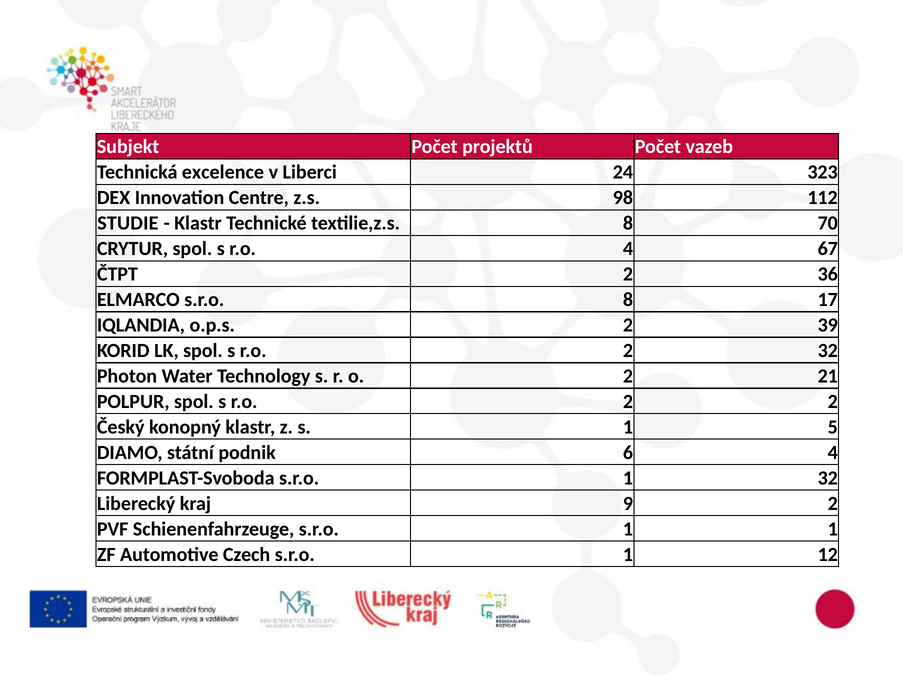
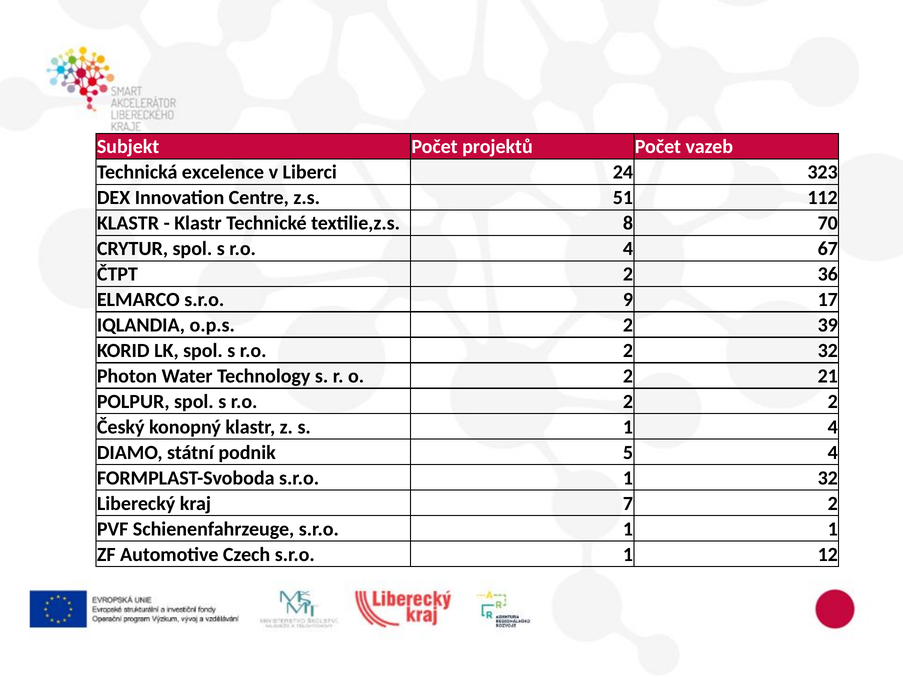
98: 98 -> 51 (623, 198)
STUDIE: STUDIE -> KLASTR (128, 223)
s.r.o 8: 8 -> 9 (628, 300)
1 5: 5 -> 4 (833, 427)
6: 6 -> 5 (628, 453)
9: 9 -> 7 (628, 504)
